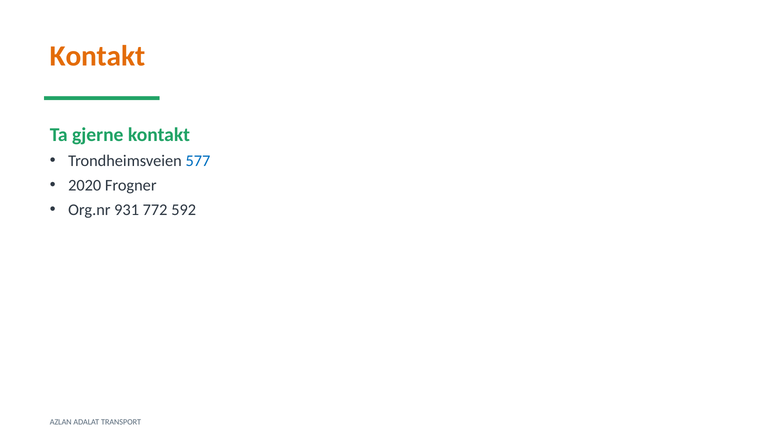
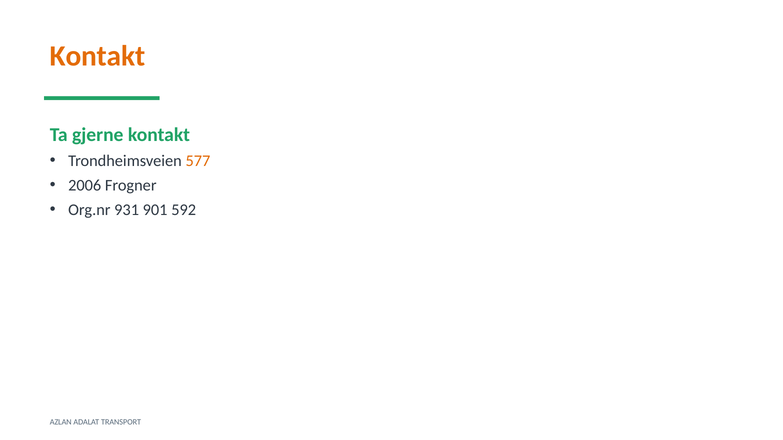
577 colour: blue -> orange (198, 161)
2020: 2020 -> 2006 (85, 185)
772: 772 -> 901 (155, 210)
